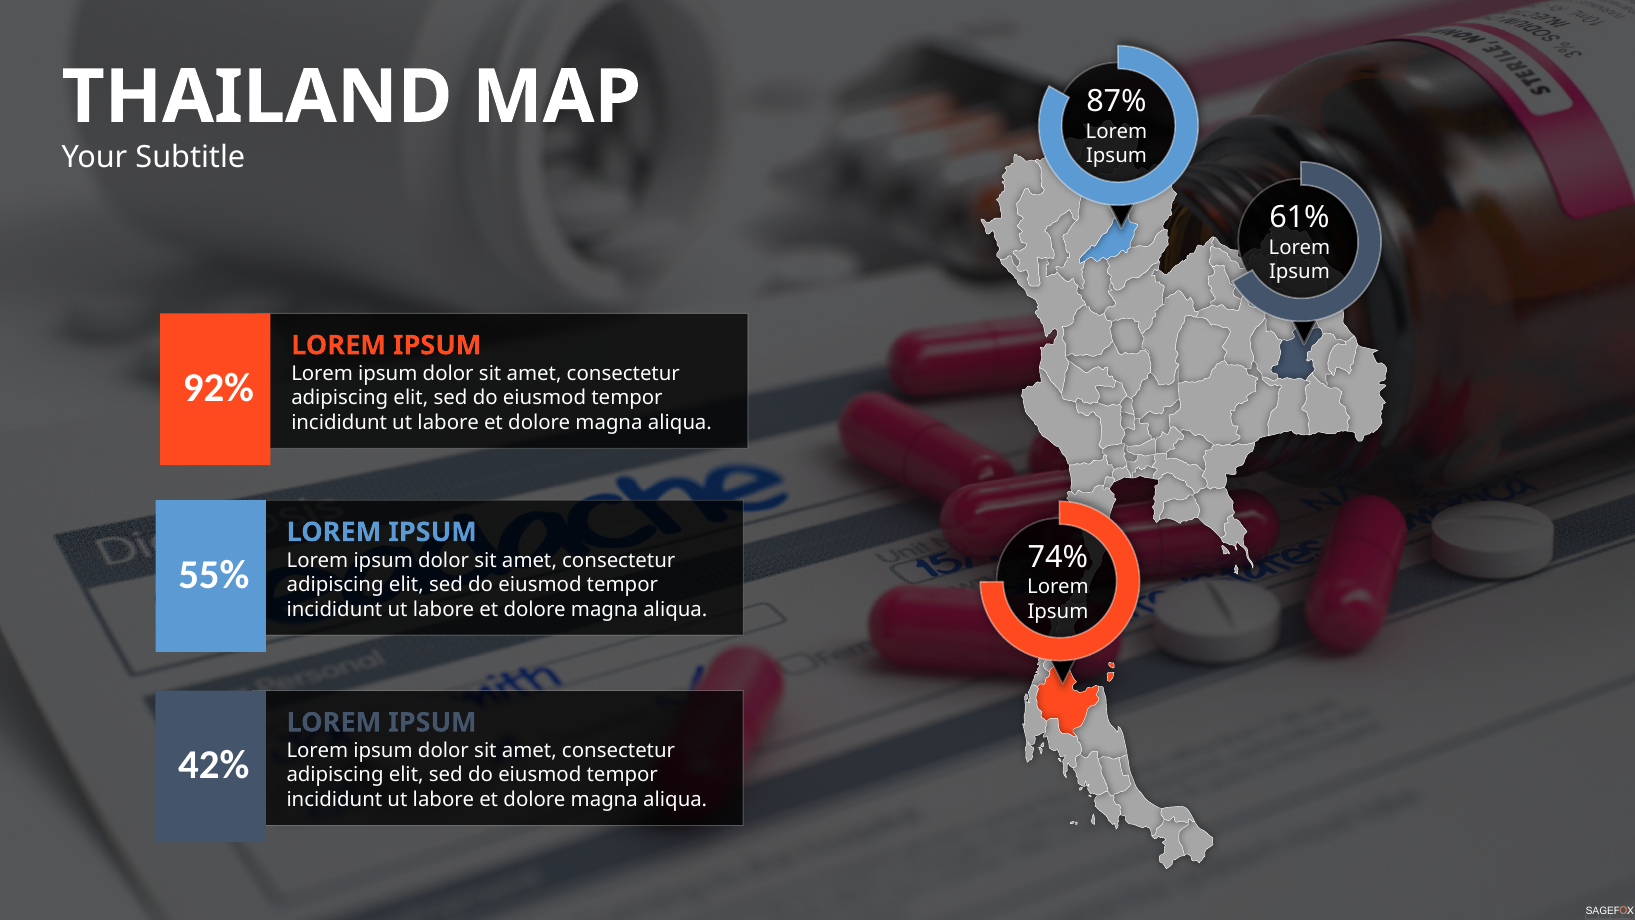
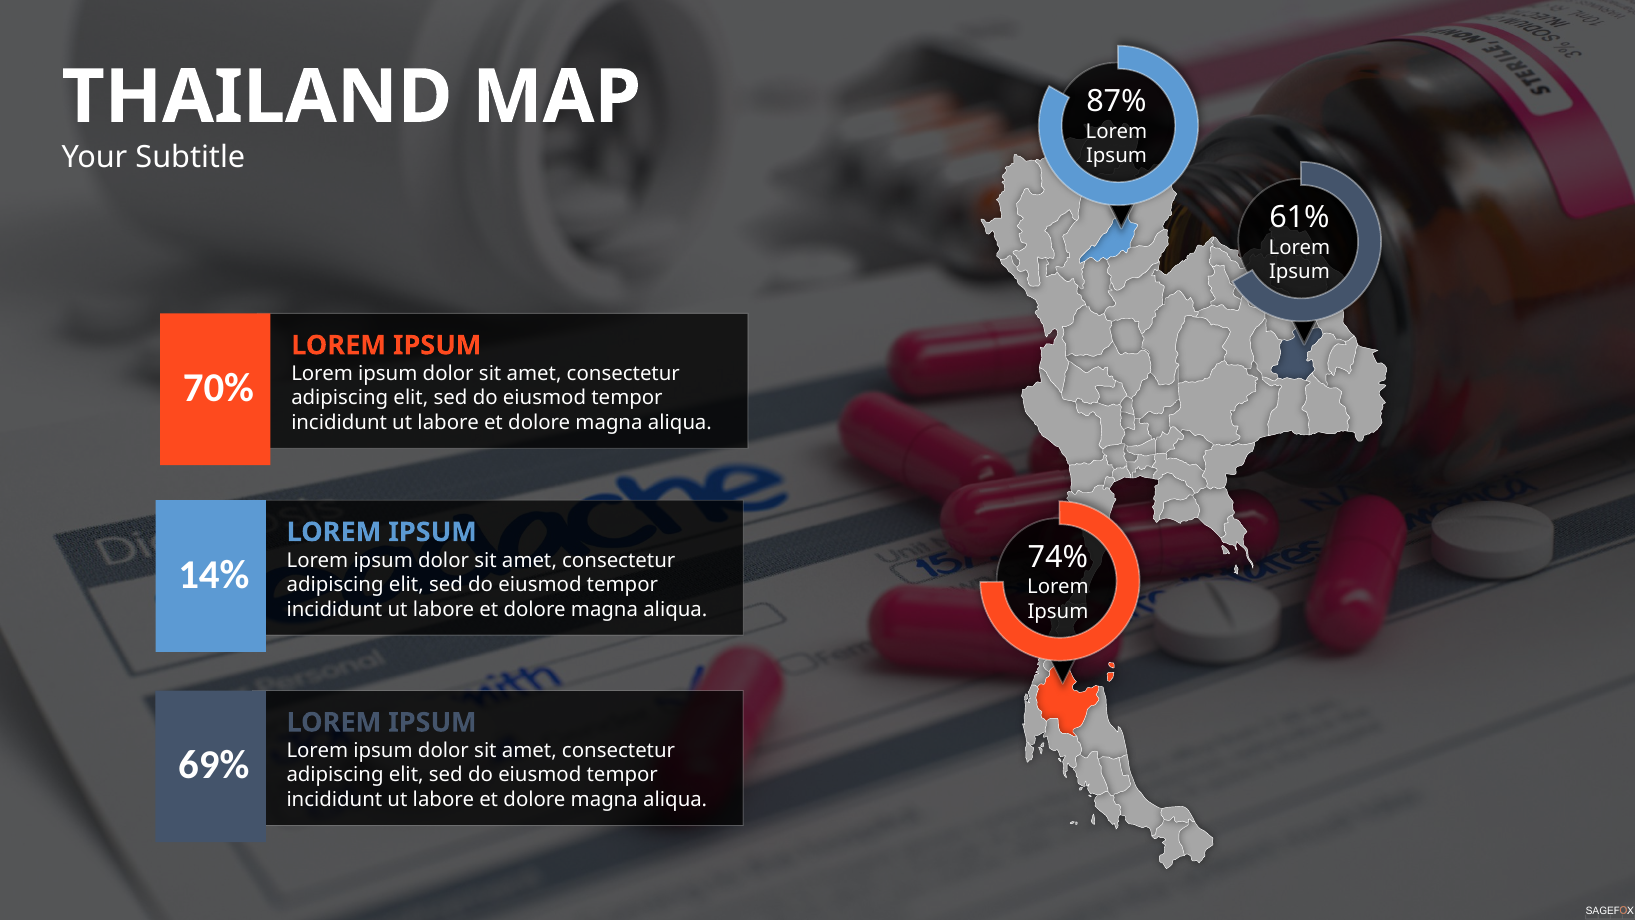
92%: 92% -> 70% (218, 388)
55%: 55% -> 14% (214, 574)
42%: 42% -> 69% (214, 765)
